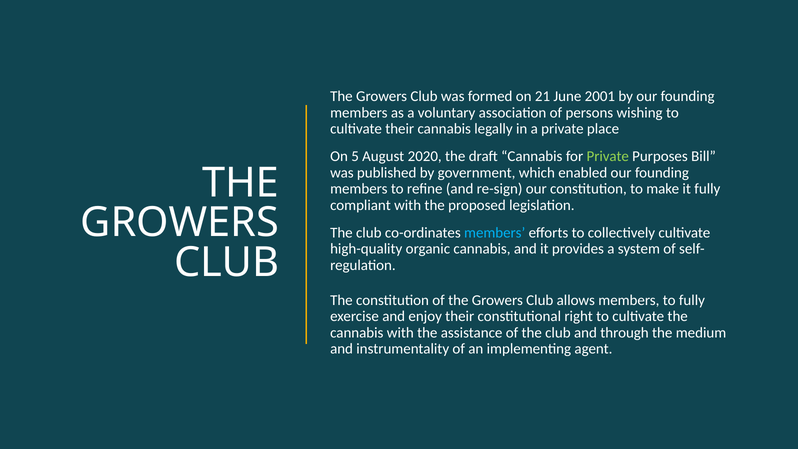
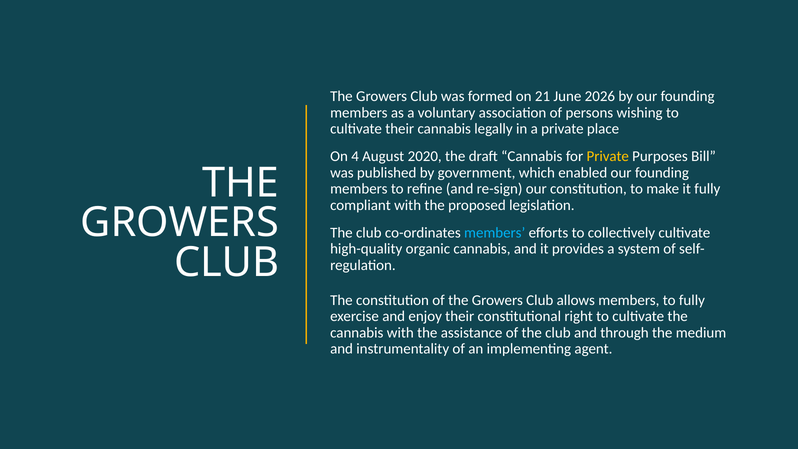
2001: 2001 -> 2026 (600, 96)
5: 5 -> 4 (355, 157)
Private colour: light green -> yellow (608, 157)
